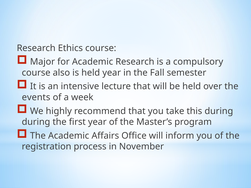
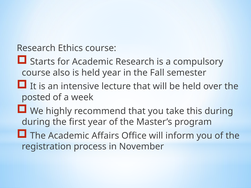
Major: Major -> Starts (42, 62)
events: events -> posted (36, 97)
